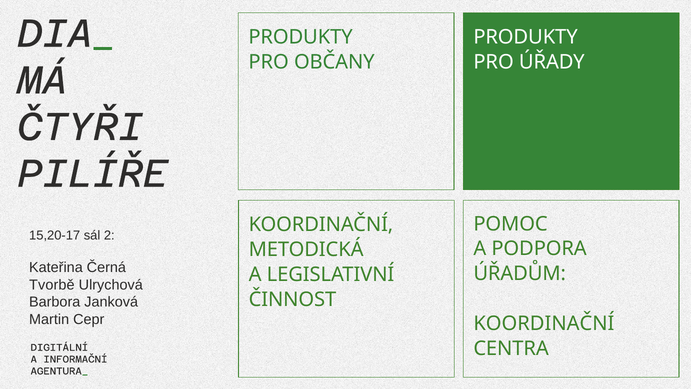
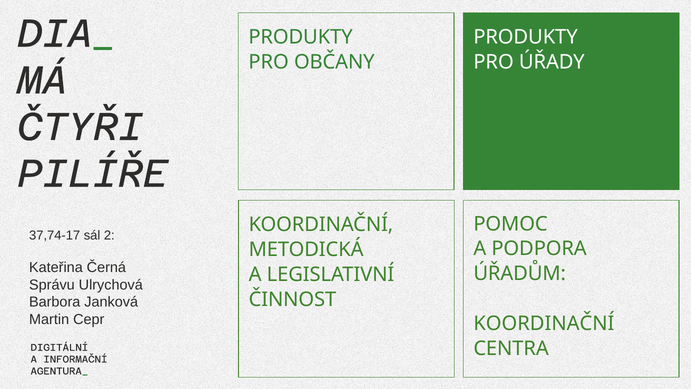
15,20-17: 15,20-17 -> 37,74-17 (55, 235)
Tvorbě: Tvorbě -> Správu (52, 285)
